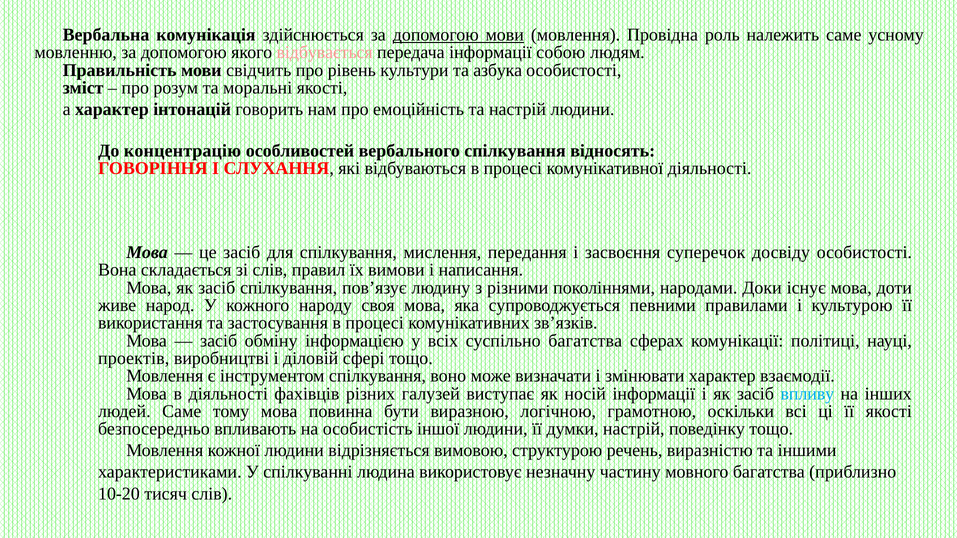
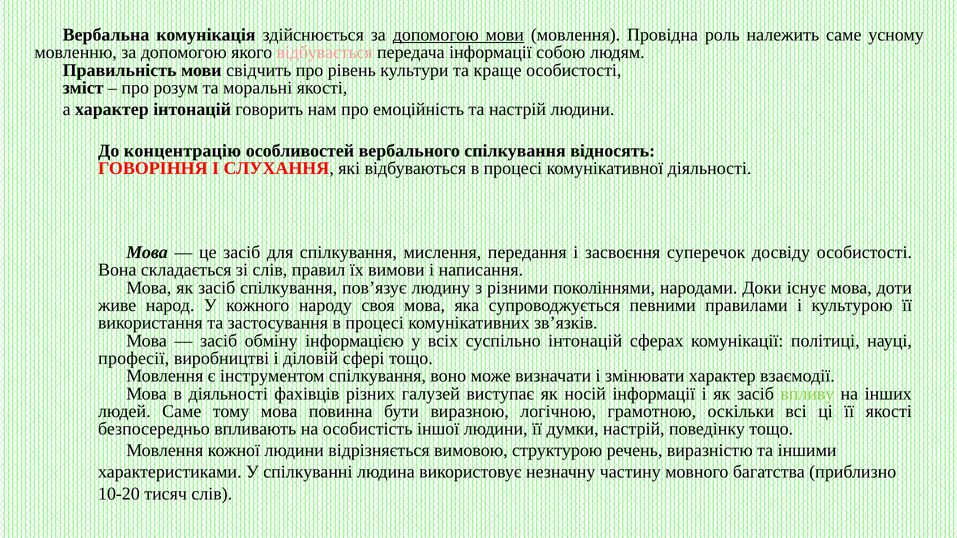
азбука: азбука -> краще (498, 70)
суспільно багатства: багатства -> інтонацій (585, 341)
проектів: проектів -> професії (134, 359)
впливу colour: light blue -> light green (807, 394)
